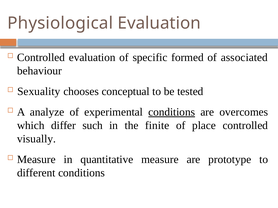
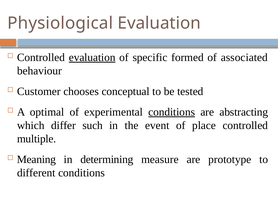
evaluation underline: none -> present (92, 58)
Sexuality: Sexuality -> Customer (39, 92)
analyze: analyze -> optimal (47, 112)
overcomes: overcomes -> abstracting (244, 112)
finite: finite -> event (157, 126)
visually: visually -> multiple (37, 139)
Measure: Measure -> Meaning (36, 160)
quantitative: quantitative -> determining (107, 160)
